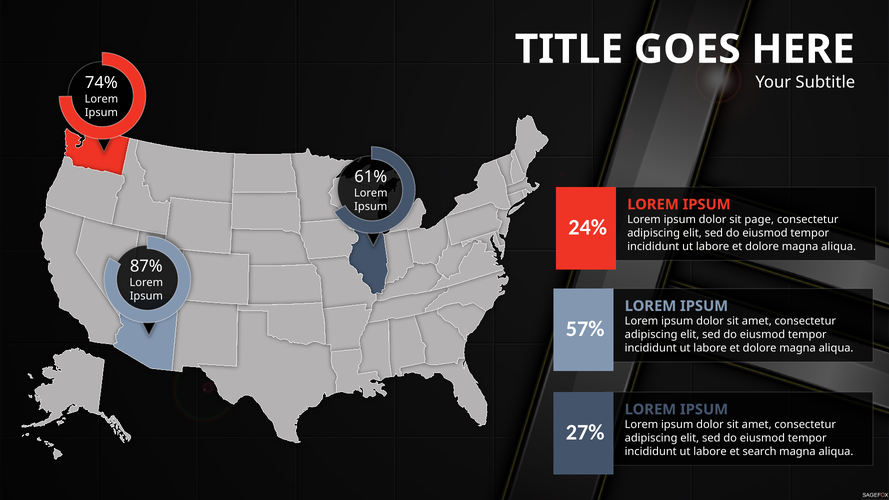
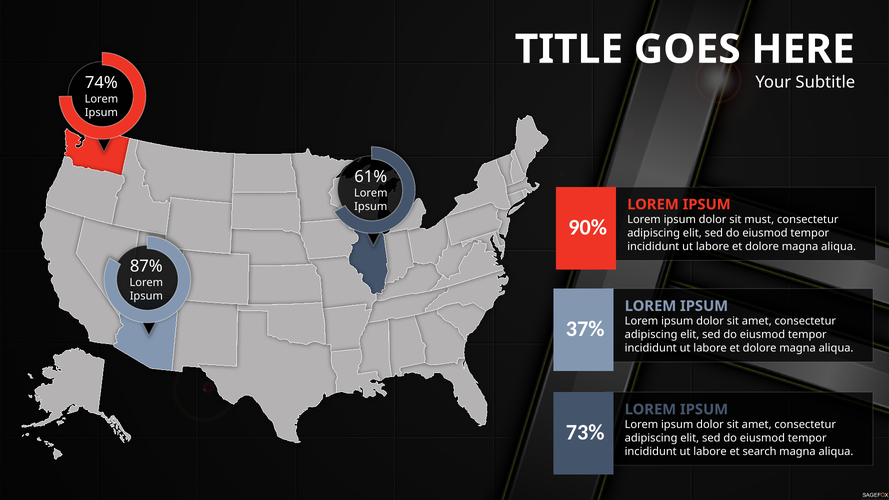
page: page -> must (759, 220)
24%: 24% -> 90% (588, 228)
57%: 57% -> 37% (585, 329)
27%: 27% -> 73% (585, 433)
